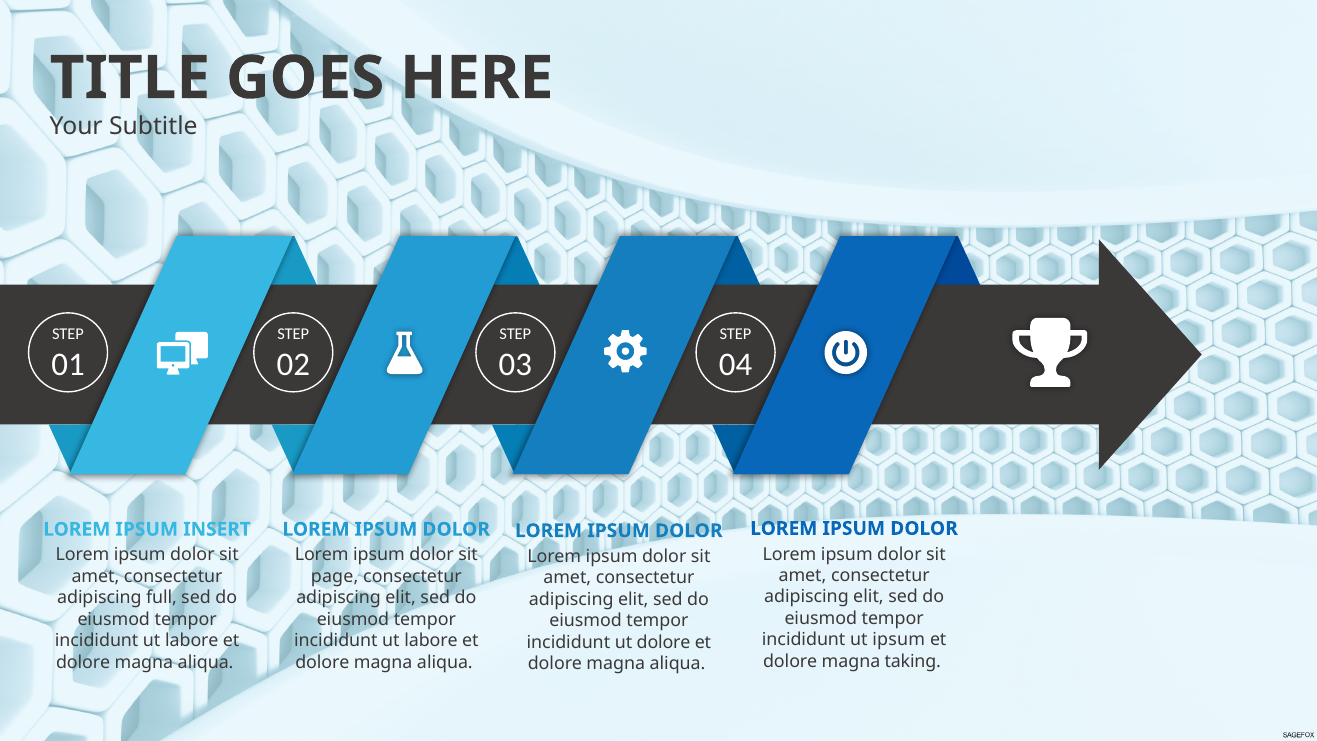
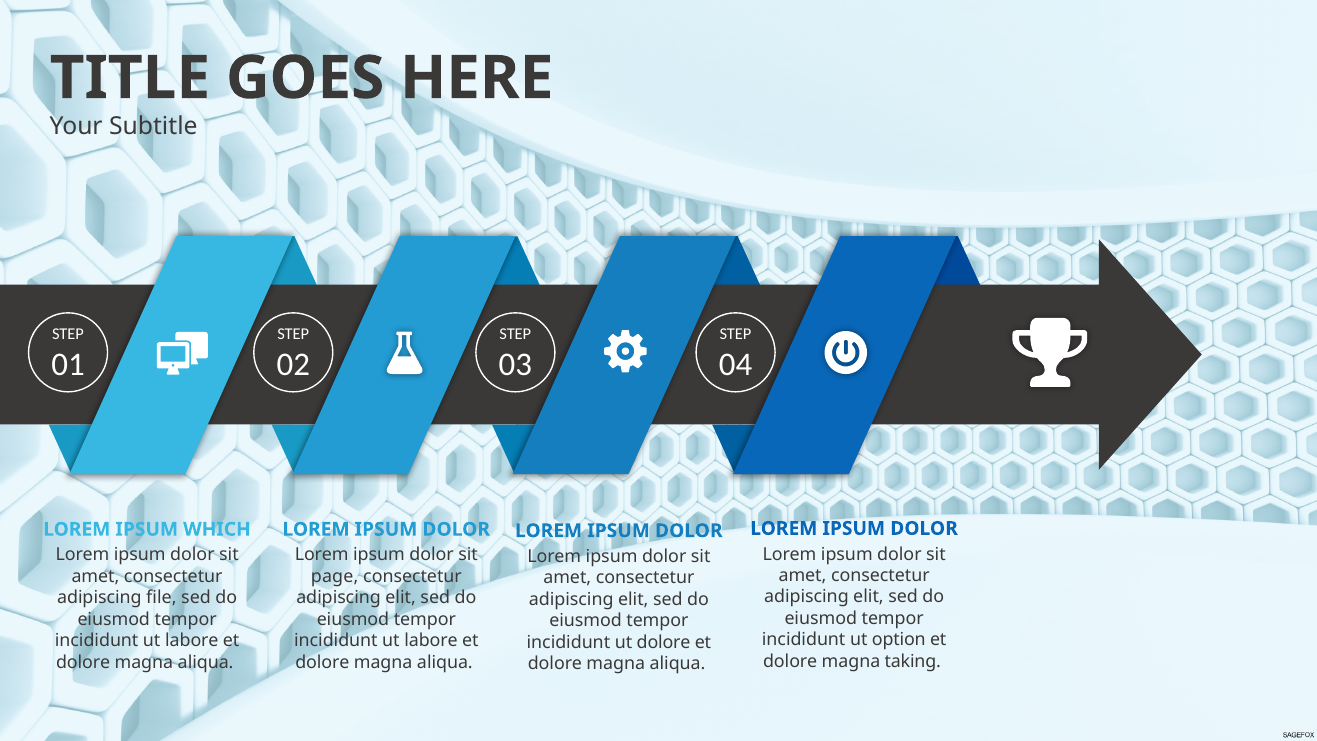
INSERT: INSERT -> WHICH (217, 529)
full: full -> file (161, 598)
ut ipsum: ipsum -> option (899, 640)
